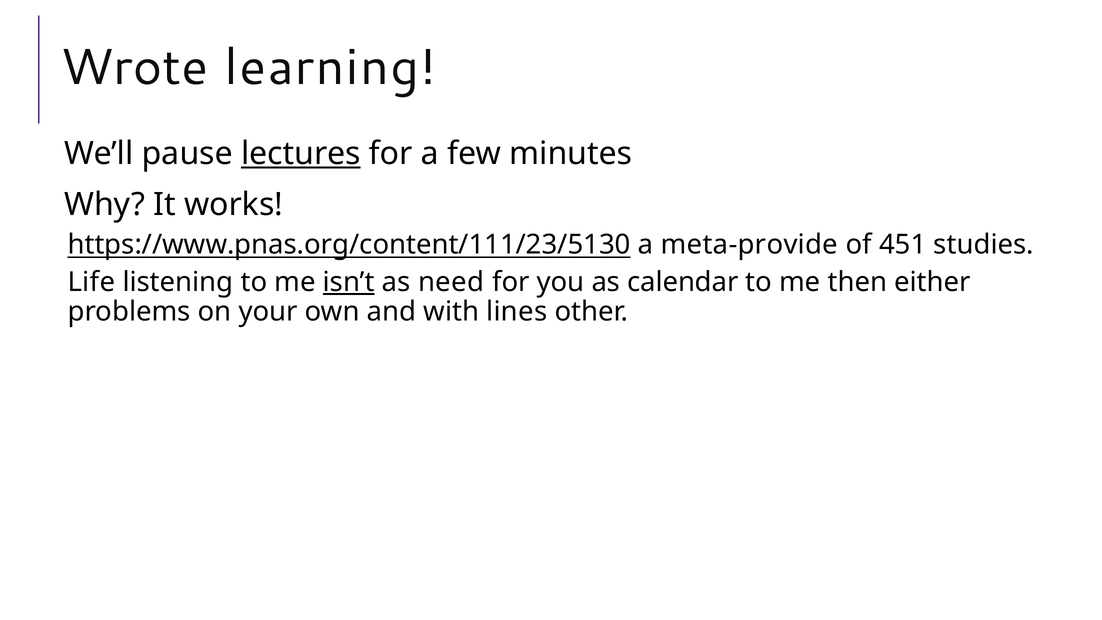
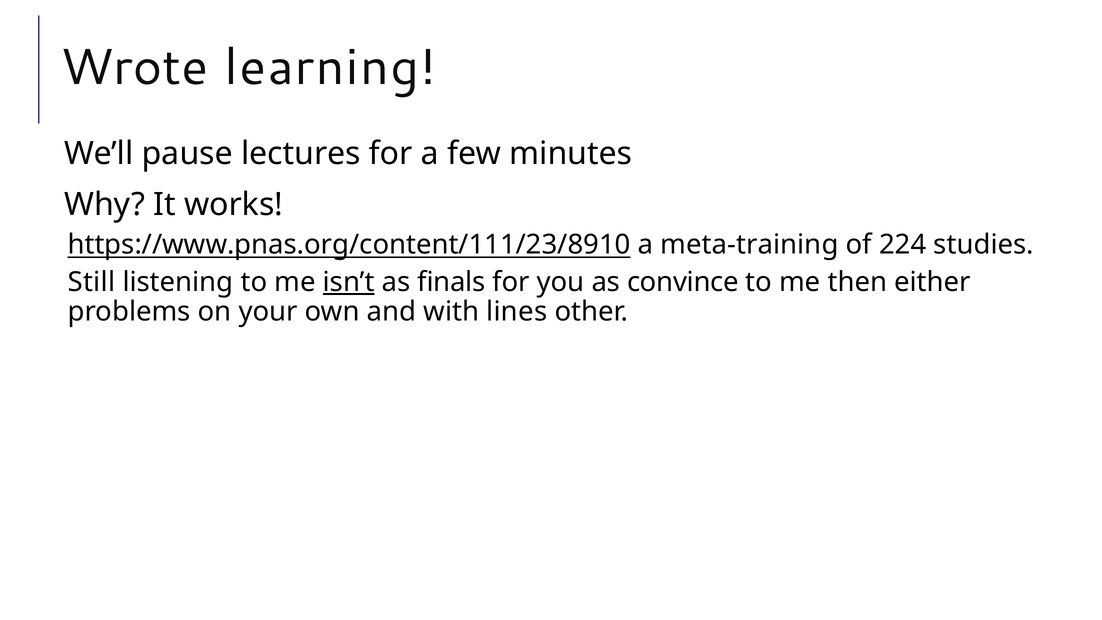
lectures underline: present -> none (301, 154)
https://www.pnas.org/content/111/23/5130: https://www.pnas.org/content/111/23/5130 -> https://www.pnas.org/content/111/23/8910 (349, 245)
meta-provide: meta-provide -> meta-training (749, 245)
451: 451 -> 224 (903, 245)
Life: Life -> Still (91, 282)
need: need -> finals (451, 282)
calendar: calendar -> convince (683, 282)
